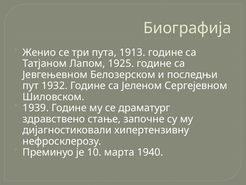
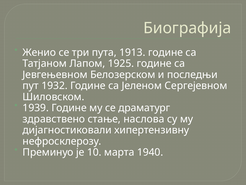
започне: започне -> наслова (144, 119)
